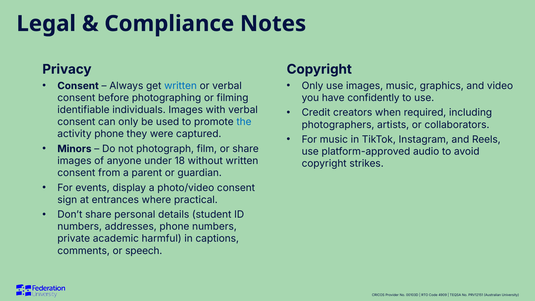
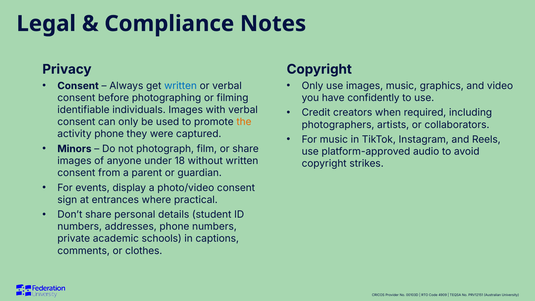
the colour: blue -> orange (244, 122)
harmful: harmful -> schools (162, 239)
speech: speech -> clothes (144, 251)
